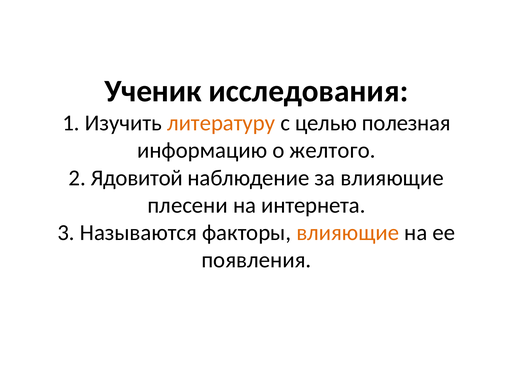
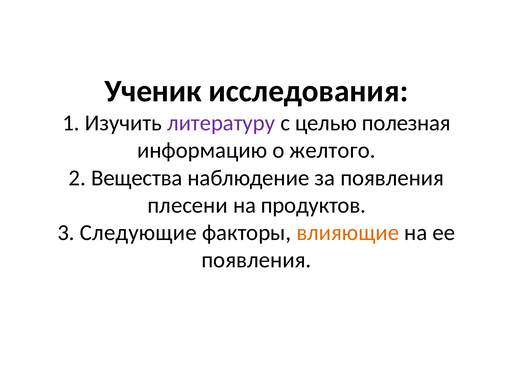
литературу colour: orange -> purple (221, 123)
Ядовитой: Ядовитой -> Вещества (137, 178)
за влияющие: влияющие -> появления (392, 178)
интернета: интернета -> продуктов (313, 205)
Называются: Называются -> Следующие (138, 232)
